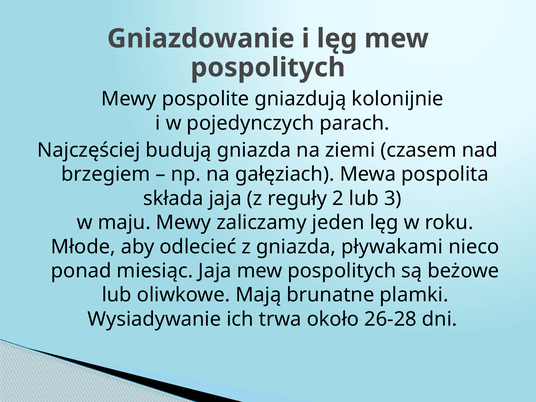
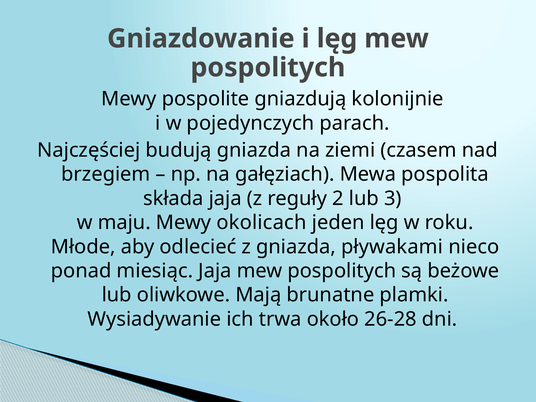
zaliczamy: zaliczamy -> okolicach (261, 223)
